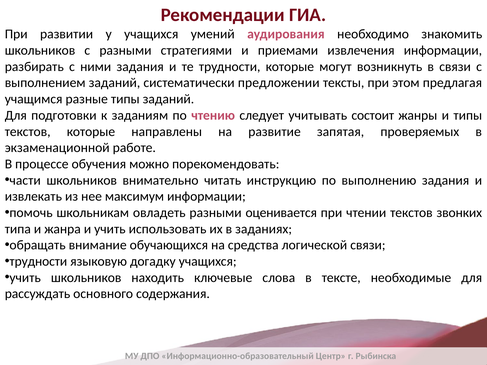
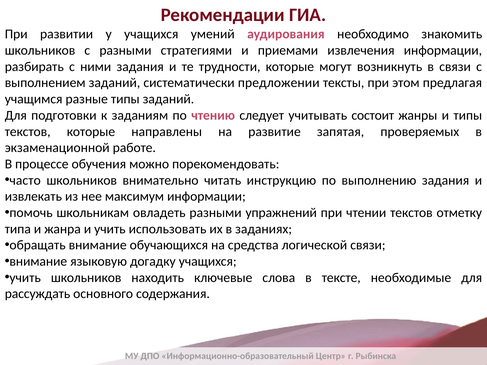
части: части -> часто (25, 180)
оценивается: оценивается -> упражнений (281, 213)
звонких: звонких -> отметку (459, 213)
трудности: трудности -> внимание (38, 262)
